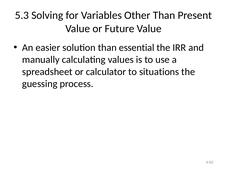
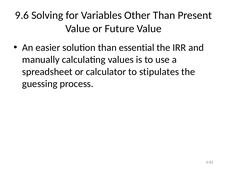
5.3: 5.3 -> 9.6 (22, 15)
situations: situations -> stipulates (159, 72)
